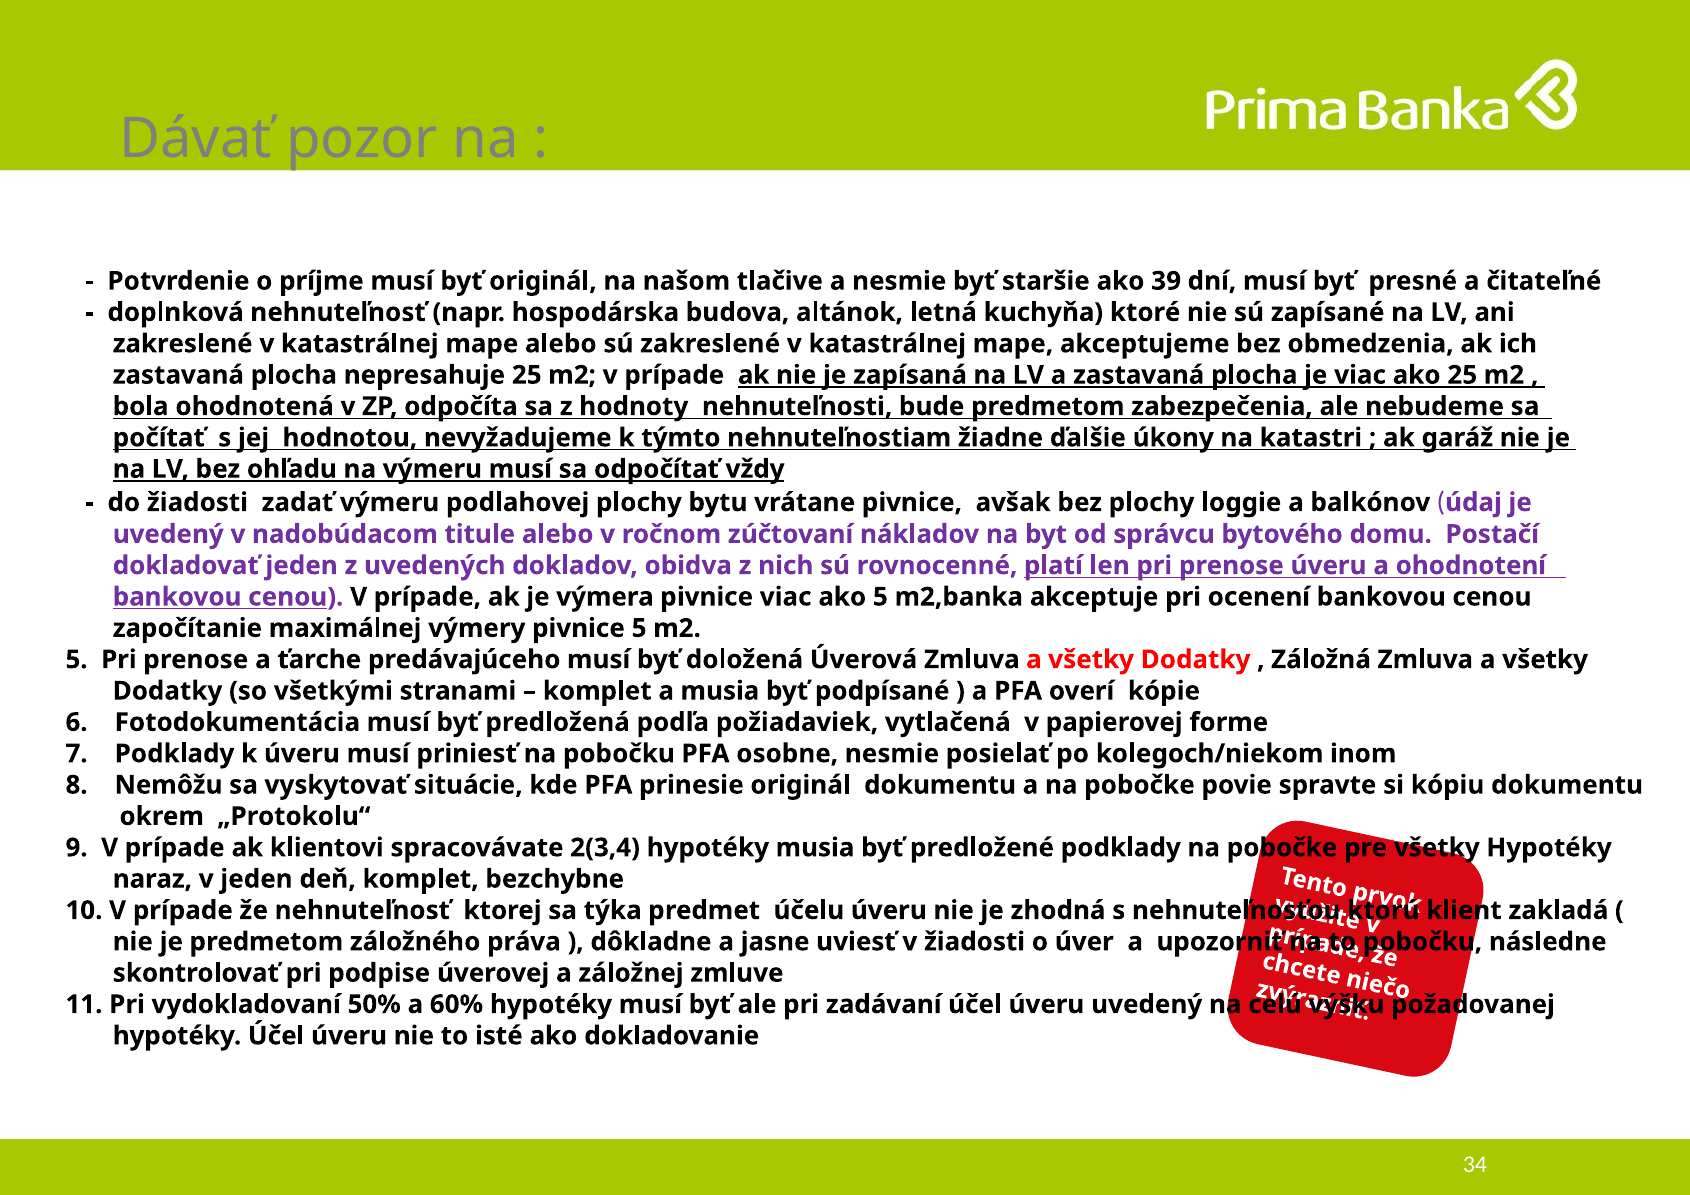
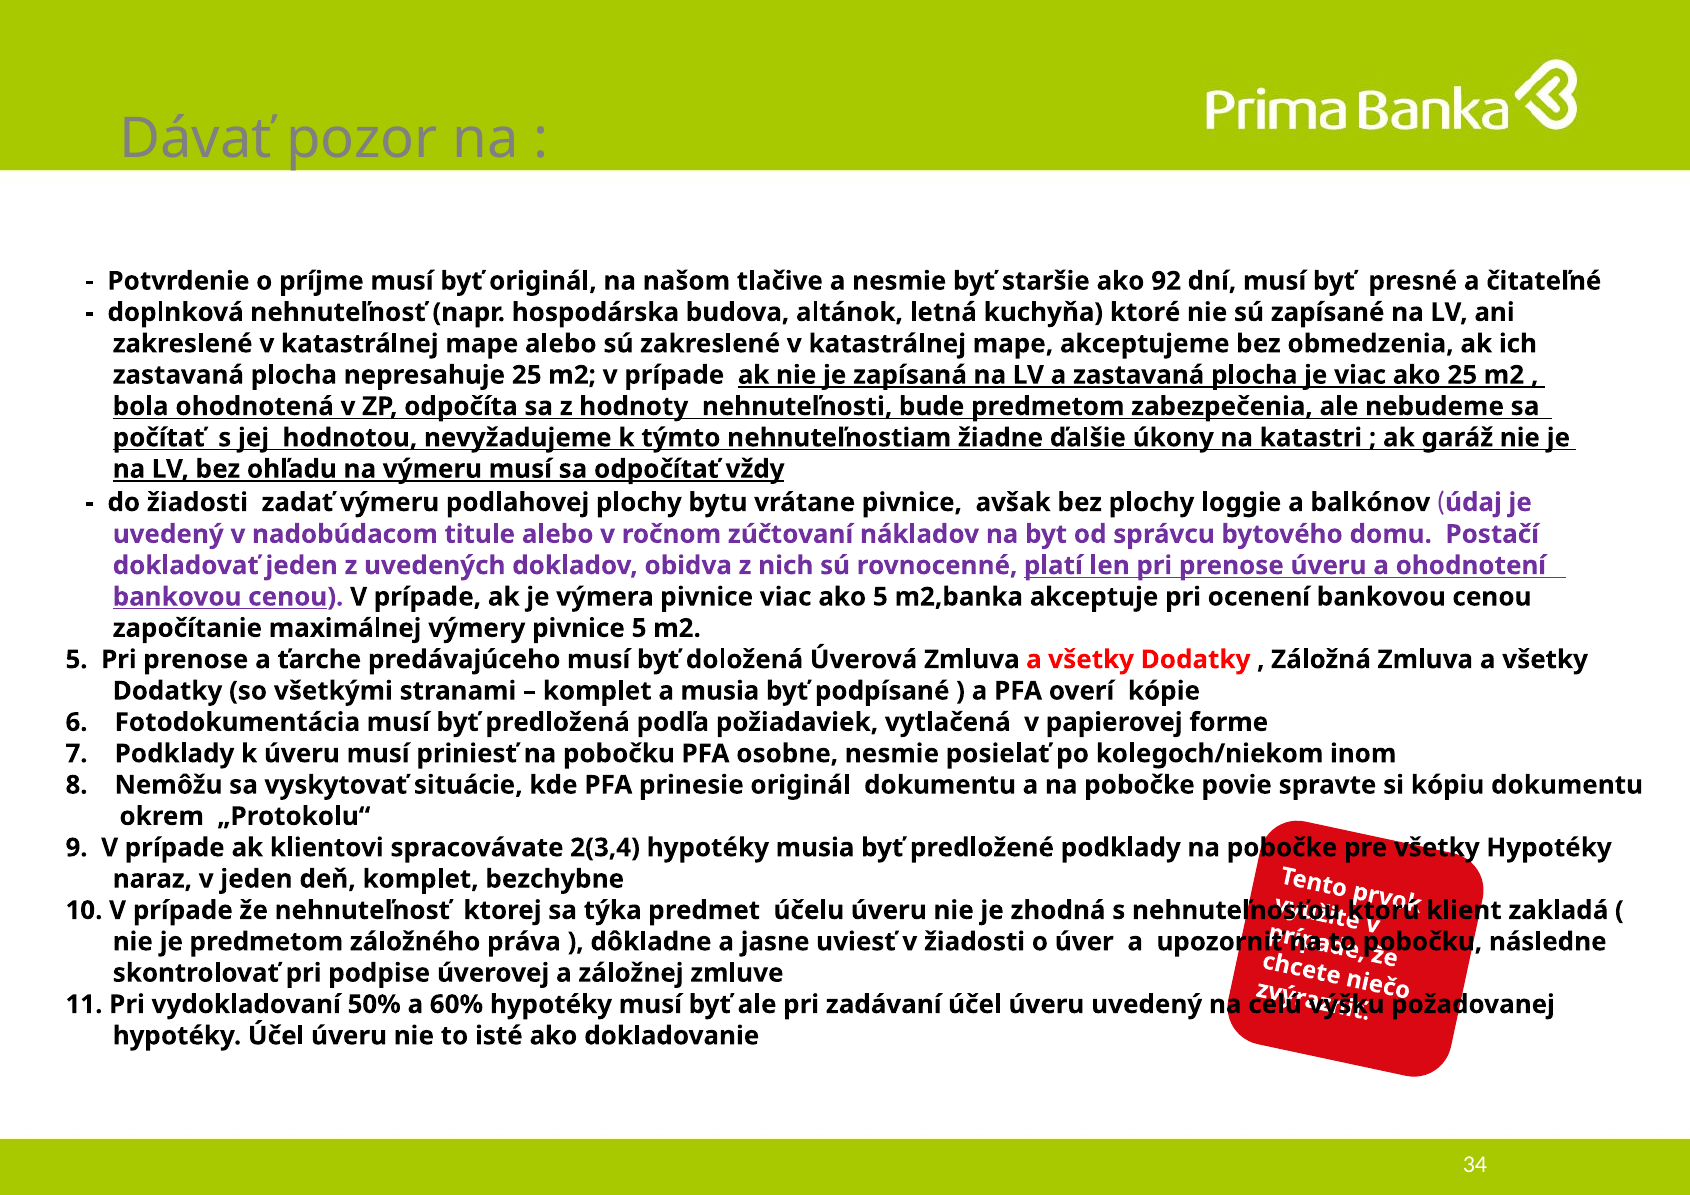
39: 39 -> 92 (1166, 281)
